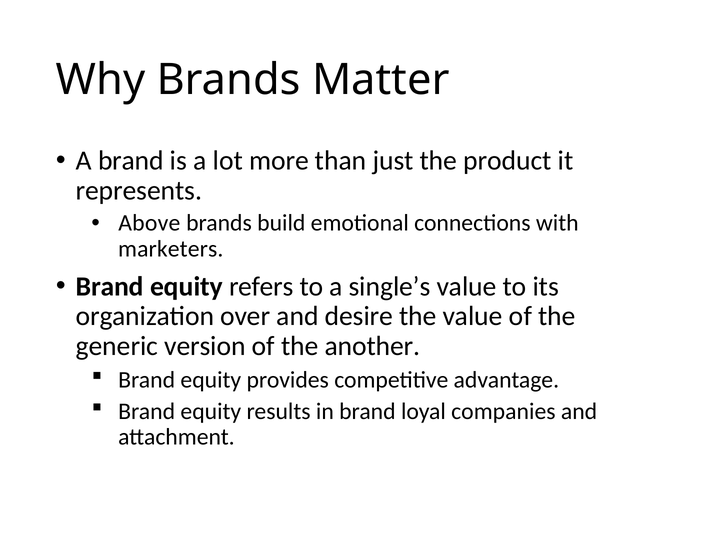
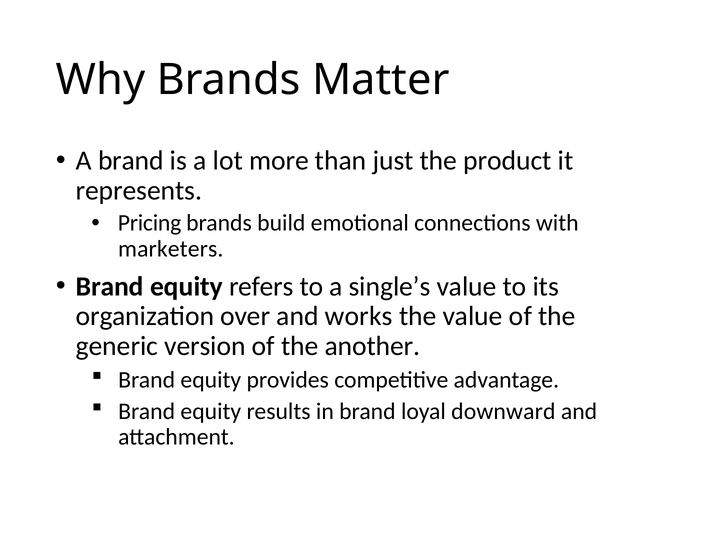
Above: Above -> Pricing (150, 223)
desire: desire -> works (359, 316)
companies: companies -> downward (503, 411)
